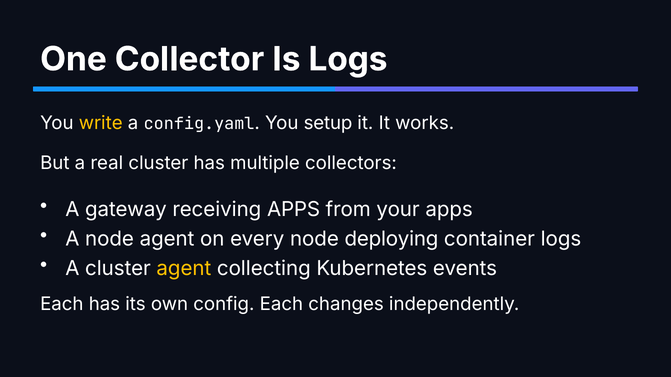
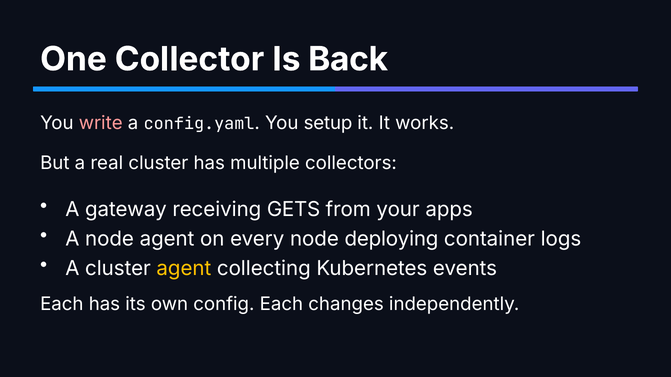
Is Logs: Logs -> Back (348, 59)
write colour: yellow -> pink (101, 123)
receiving APPS: APPS -> GETS (294, 210)
